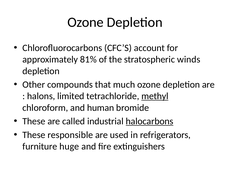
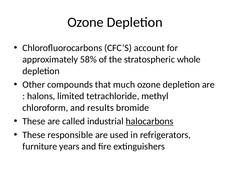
81%: 81% -> 58% (88, 59)
winds: winds -> whole (189, 59)
methyl underline: present -> none (155, 96)
human: human -> results (100, 107)
huge: huge -> years (69, 146)
